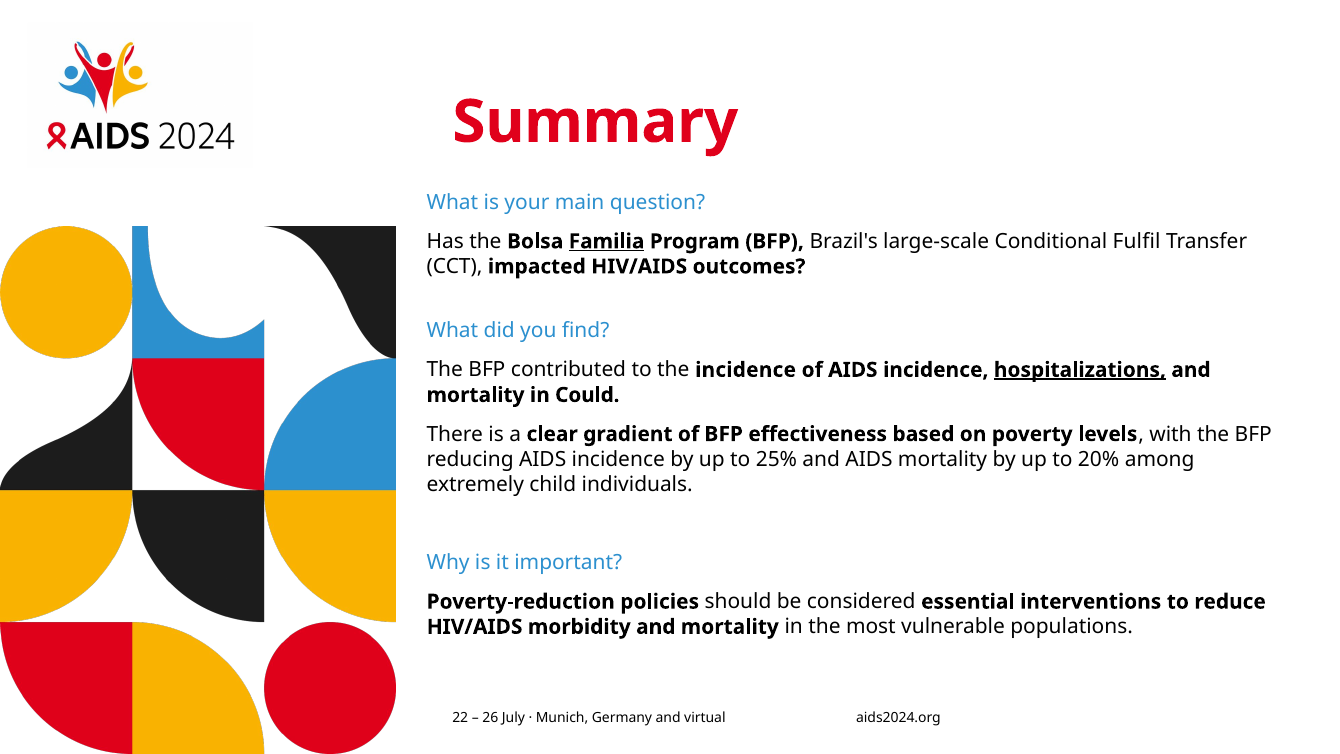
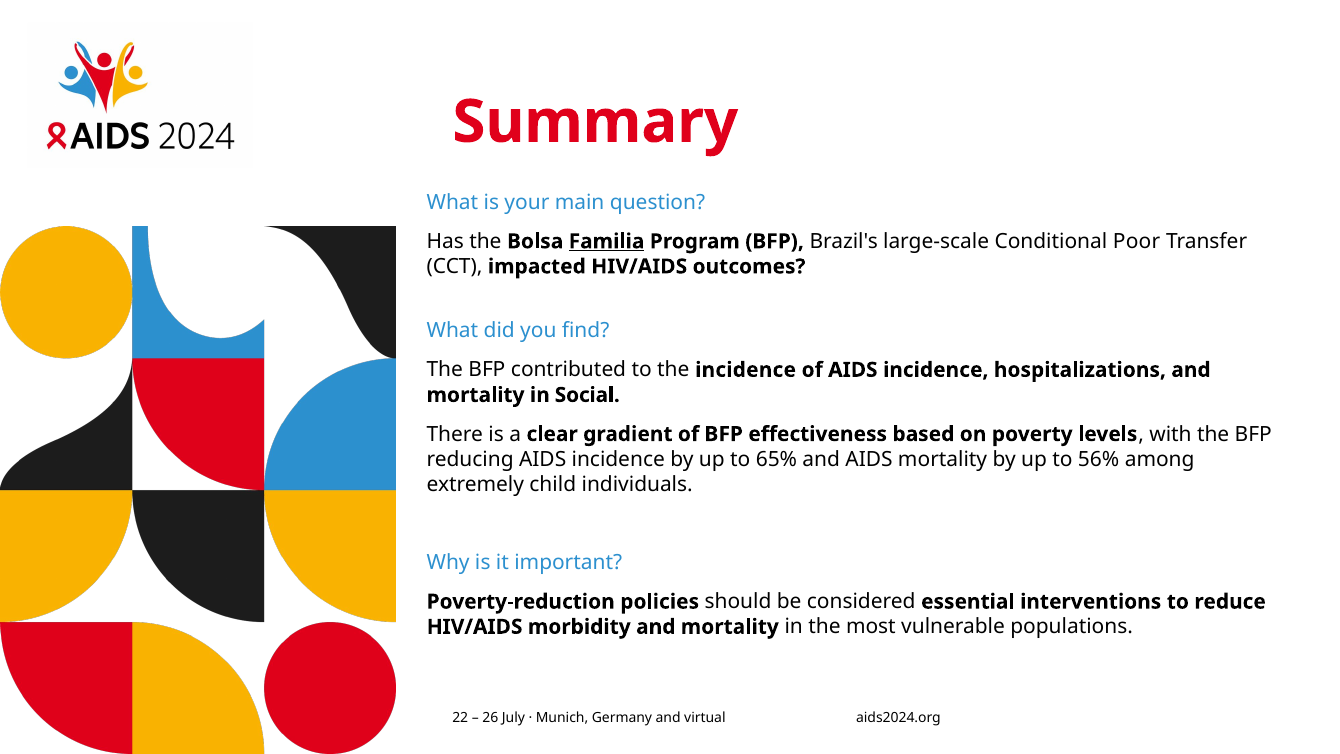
Fulfil: Fulfil -> Poor (1137, 241)
hospitalizations underline: present -> none (1080, 370)
Could: Could -> Social (587, 395)
25%: 25% -> 65% (776, 459)
20%: 20% -> 56% (1099, 459)
